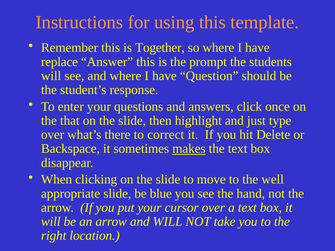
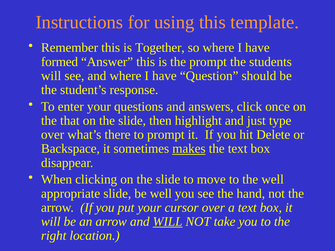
replace: replace -> formed (60, 62)
to correct: correct -> prompt (166, 135)
be blue: blue -> well (161, 194)
WILL underline: none -> present (168, 222)
